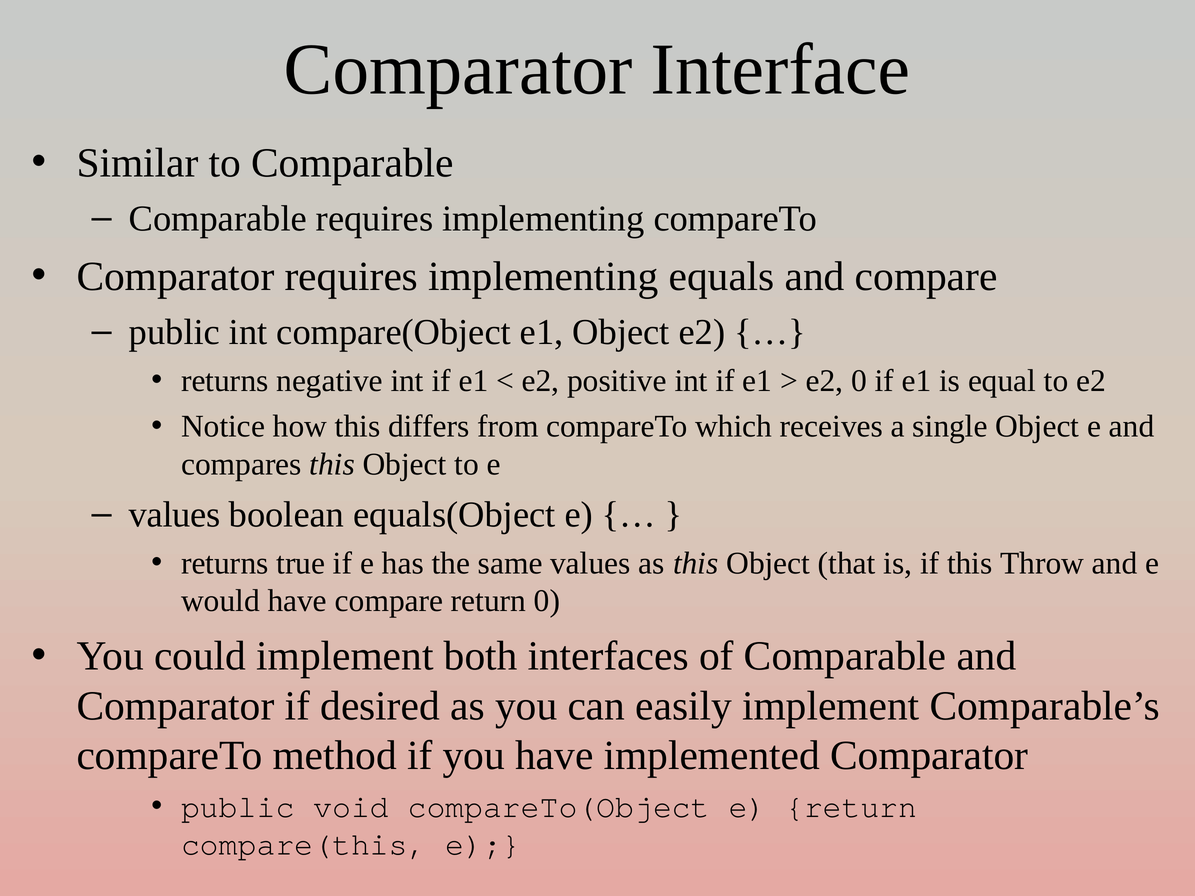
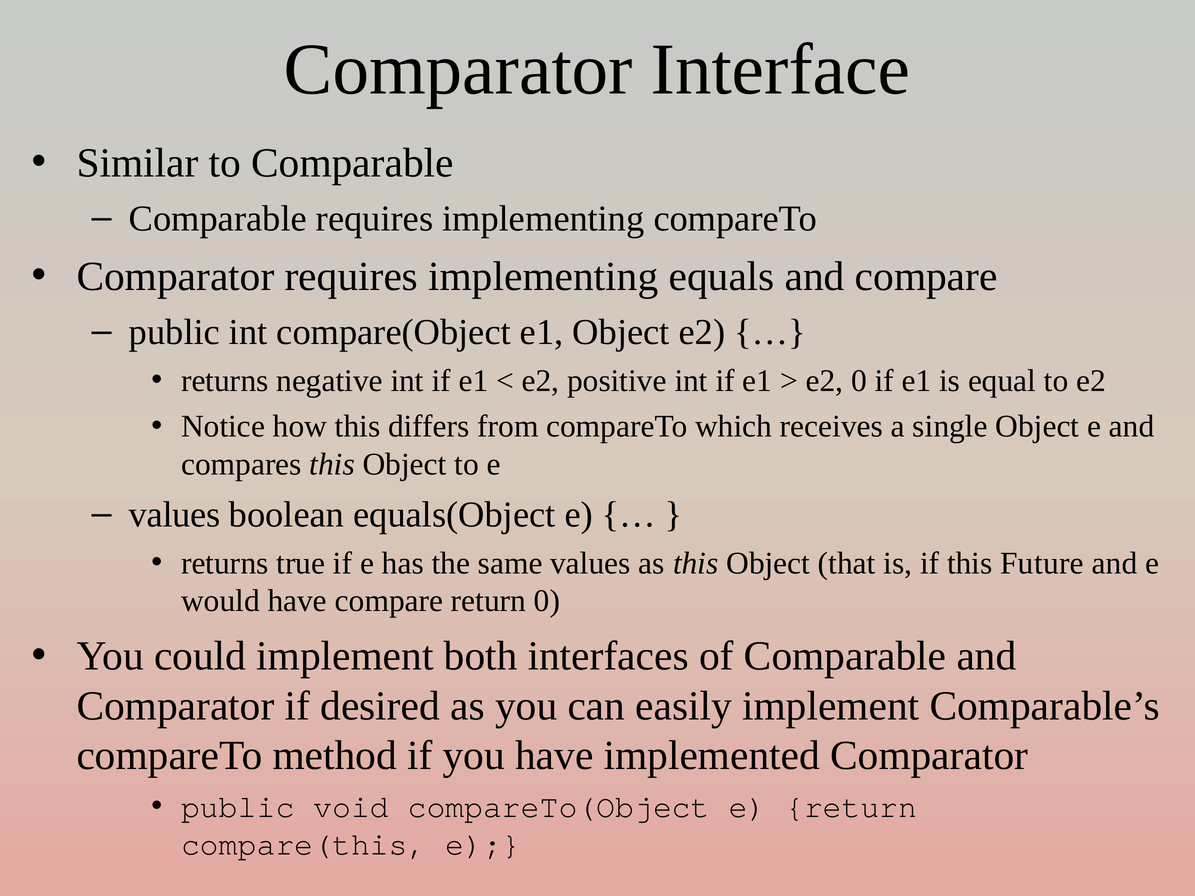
Throw: Throw -> Future (1042, 563)
